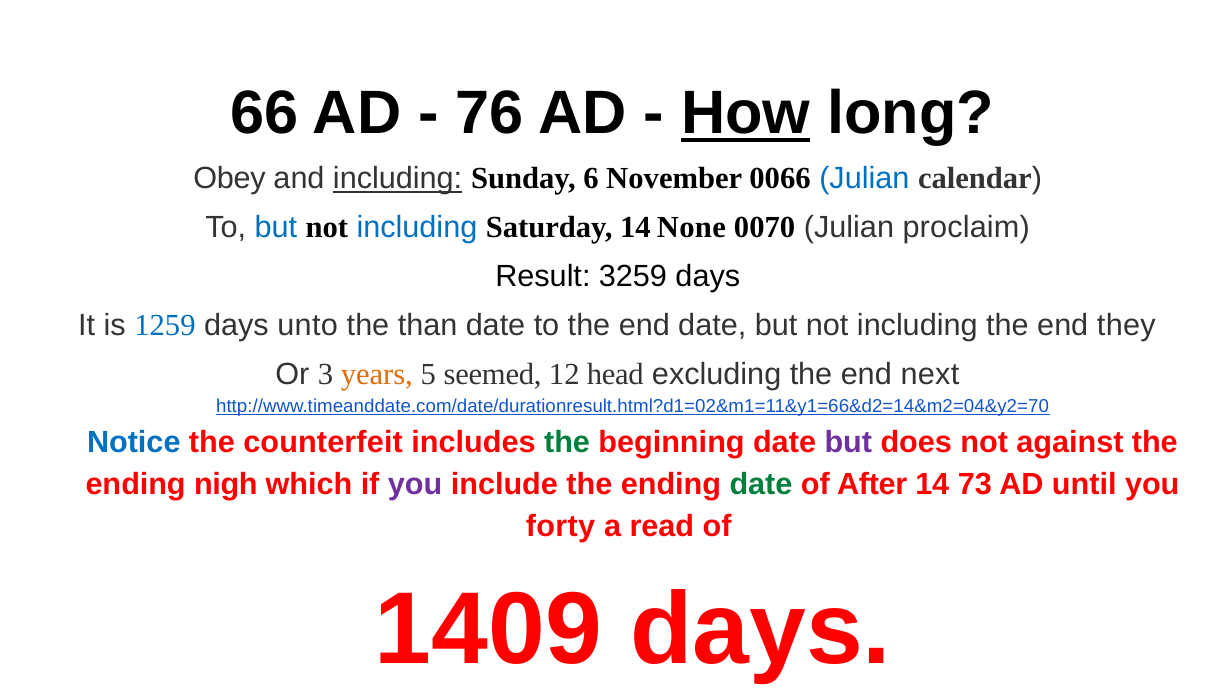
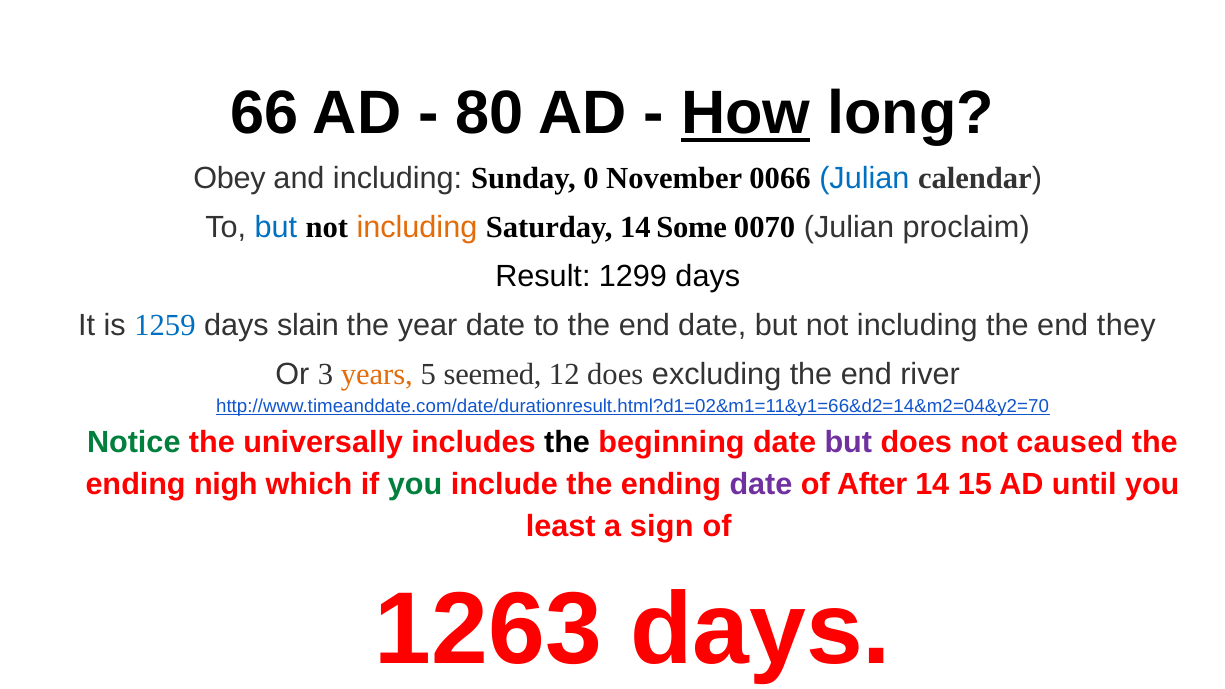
76: 76 -> 80 (490, 113)
including underline: present -> none (398, 179)
6: 6 -> 0 (591, 179)
including colour: blue -> orange (417, 227)
None: None -> Some (692, 227)
3259: 3259 -> 1299 (633, 276)
unto: unto -> slain (308, 325)
than: than -> year (428, 325)
12 head: head -> does (615, 374)
next: next -> river (930, 374)
Notice colour: blue -> green (134, 442)
counterfeit: counterfeit -> universally (323, 442)
the colour: green -> black (567, 442)
against: against -> caused (1070, 442)
you colour: purple -> green (415, 484)
date colour: green -> purple (761, 484)
73: 73 -> 15 (975, 484)
forty: forty -> least (561, 527)
read: read -> sign (662, 527)
1409: 1409 -> 1263 (489, 630)
